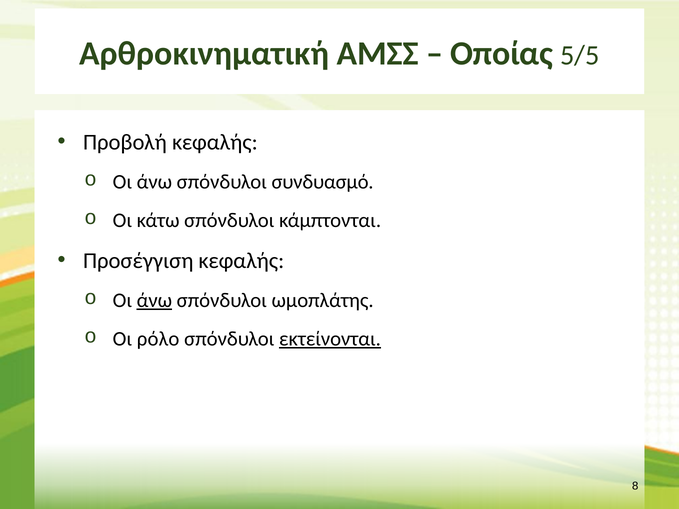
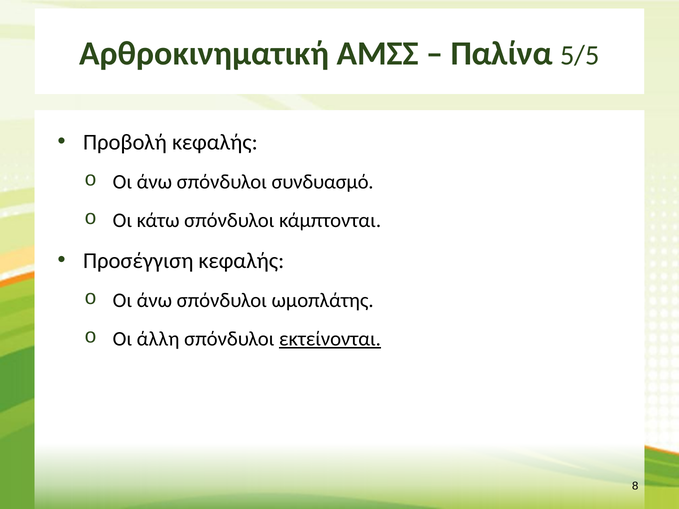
Οποίας: Οποίας -> Παλίνα (502, 54)
άνω underline: present -> none (154, 300)
ρόλο: ρόλο -> άλλη (158, 339)
